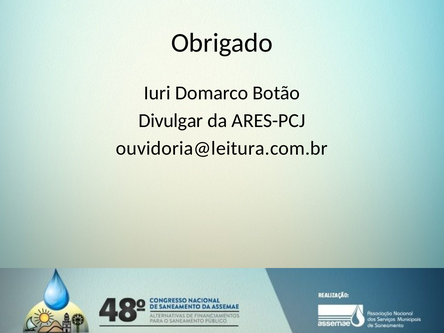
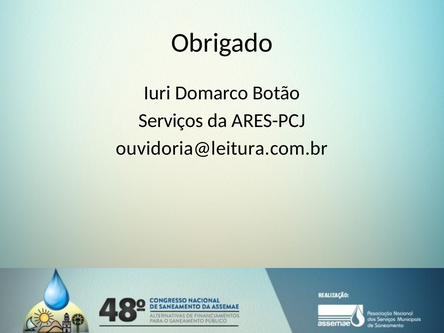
Divulgar: Divulgar -> Serviços (171, 121)
